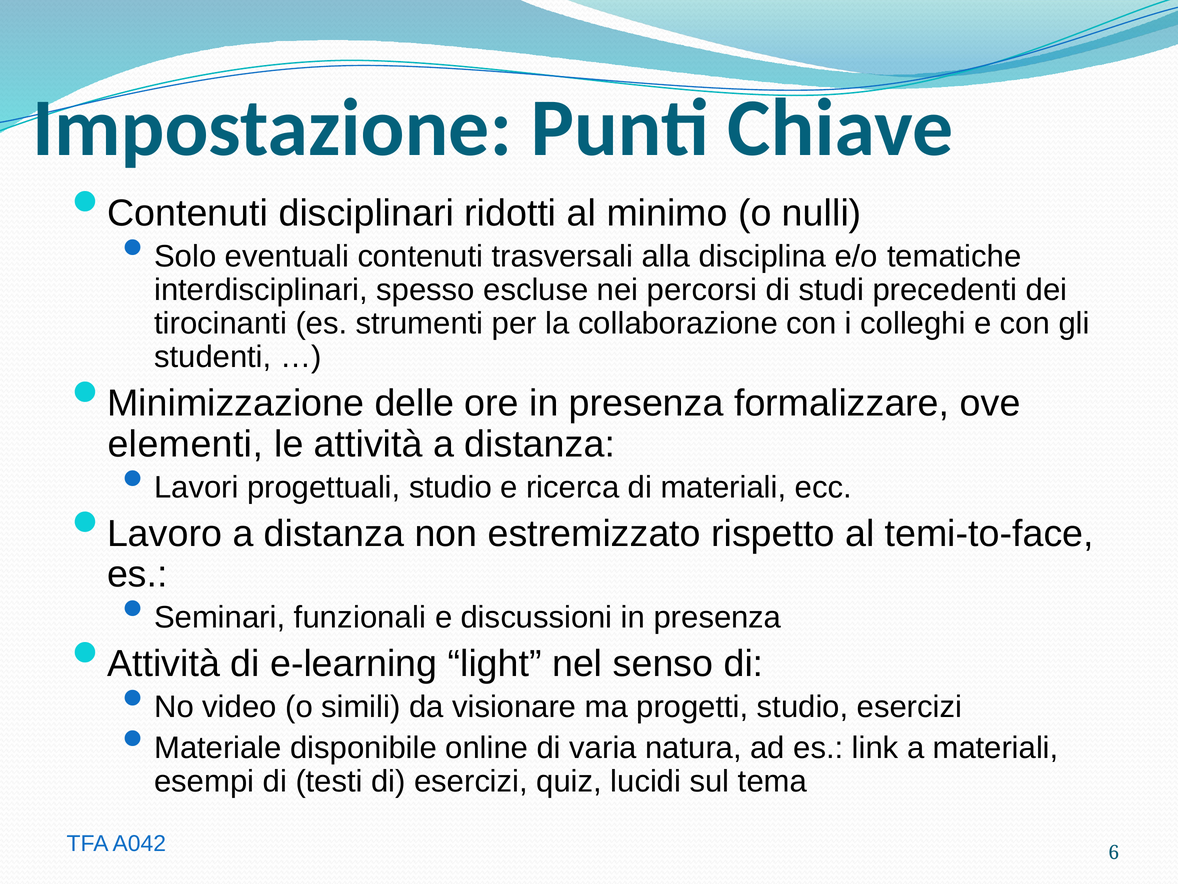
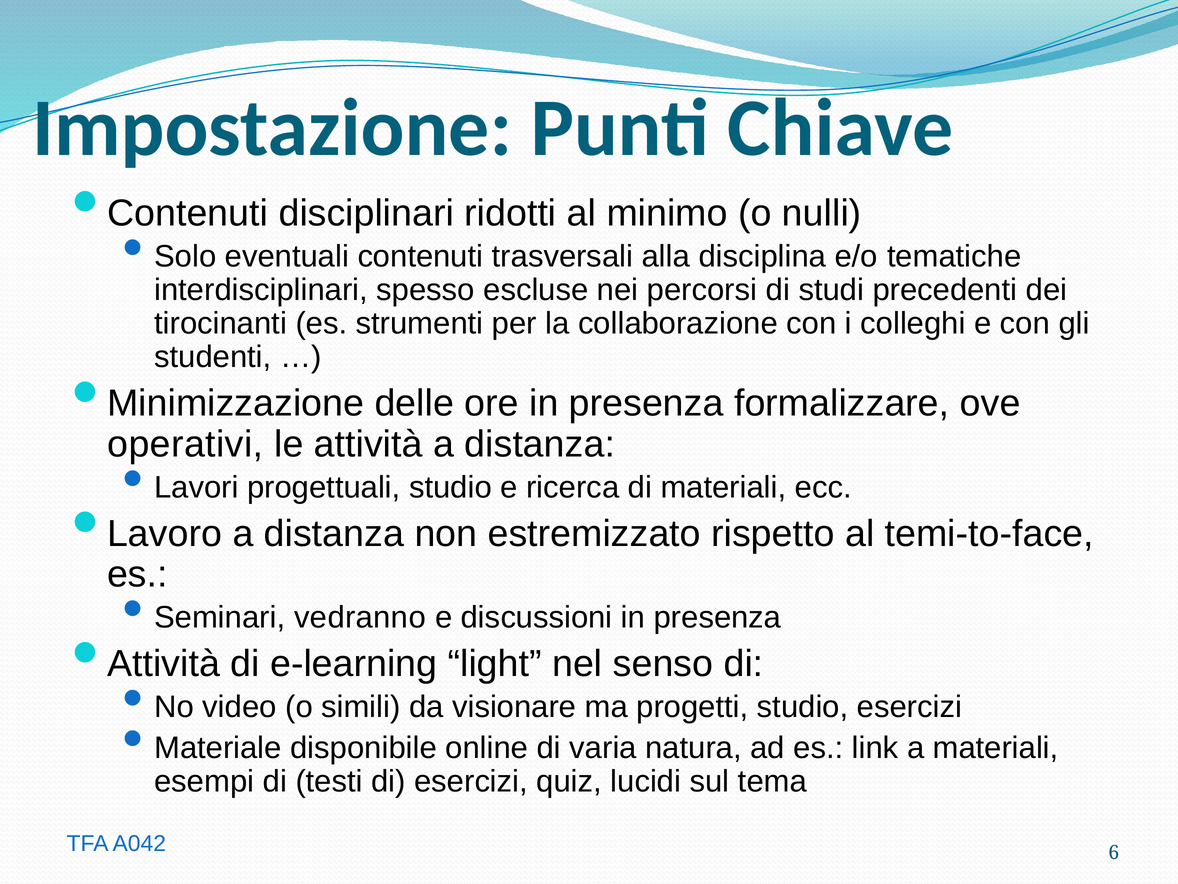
elementi: elementi -> operativi (185, 444)
funzionali: funzionali -> vedranno (360, 617)
